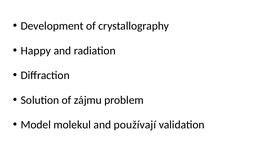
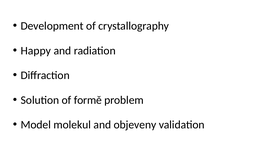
zájmu: zájmu -> formě (88, 100)
používají: používají -> objeveny (135, 125)
